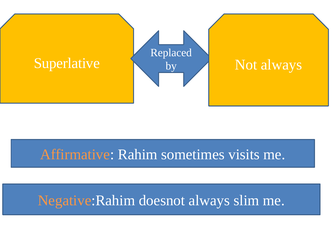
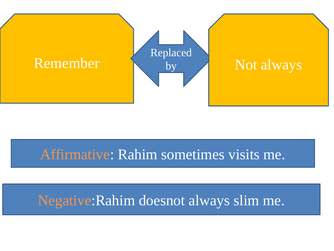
Superlative: Superlative -> Remember (67, 63)
